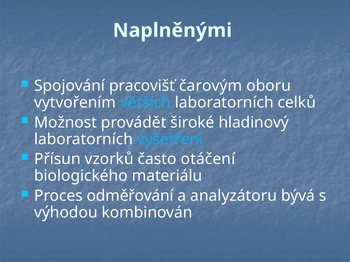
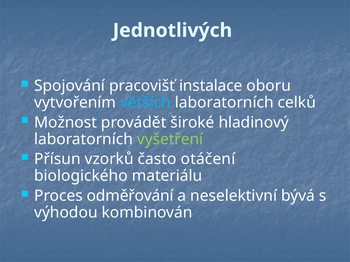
Naplněnými: Naplněnými -> Jednotlivých (172, 31)
čarovým: čarovým -> instalace (211, 86)
vyšetření colour: light blue -> light green (170, 139)
analyzátoru: analyzátoru -> neselektivní (234, 196)
